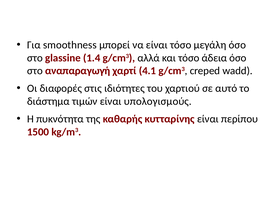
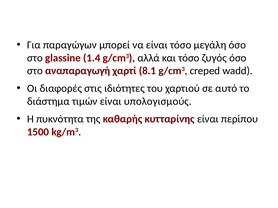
smoothness: smoothness -> παραγώγων (70, 45)
άδεια: άδεια -> ζυγός (214, 58)
4.1: 4.1 -> 8.1 (147, 71)
